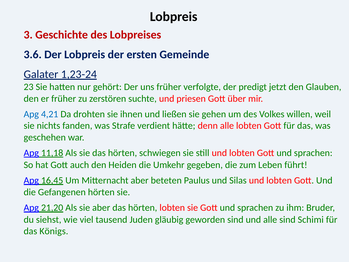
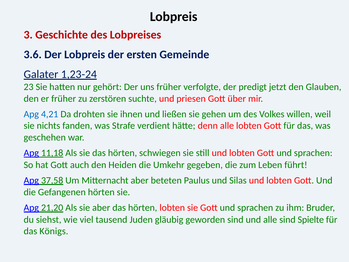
16,45: 16,45 -> 37,58 (52, 180)
Schimi: Schimi -> Spielte (311, 219)
